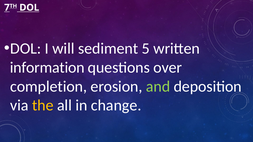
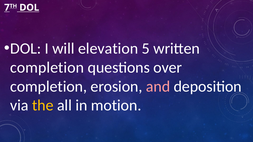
sediment: sediment -> elevation (108, 49)
information: information -> completion (47, 68)
and colour: light green -> pink (158, 87)
change: change -> motion (116, 106)
